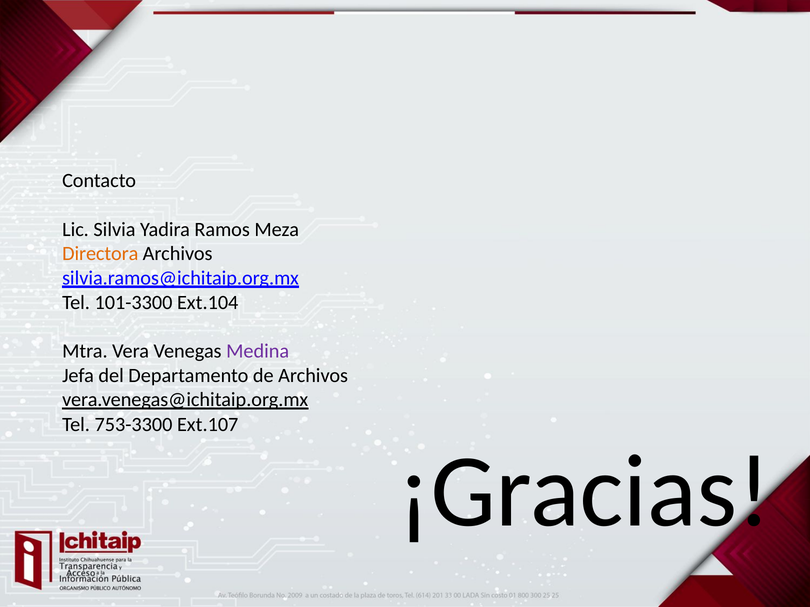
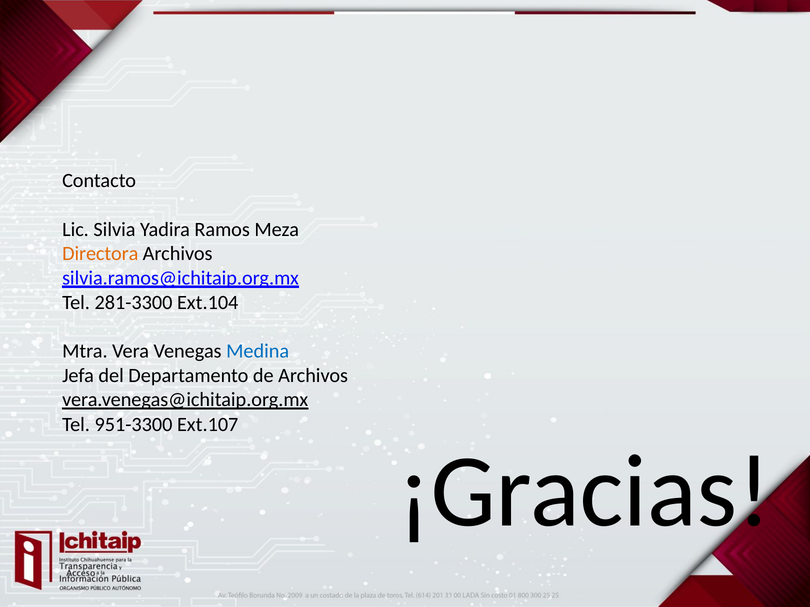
101-3300: 101-3300 -> 281-3300 (133, 303)
Medina colour: purple -> blue (258, 351)
753-3300: 753-3300 -> 951-3300 (133, 425)
